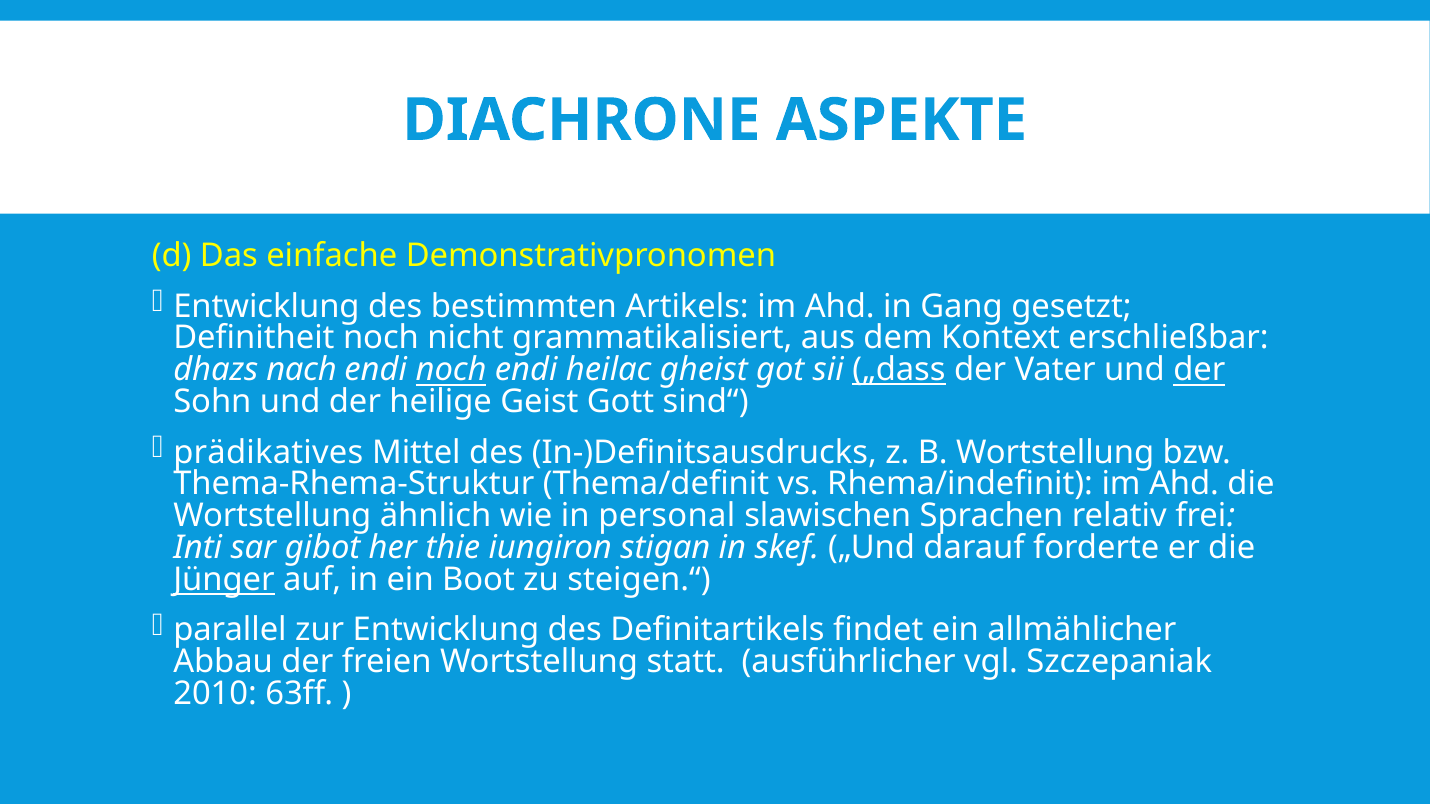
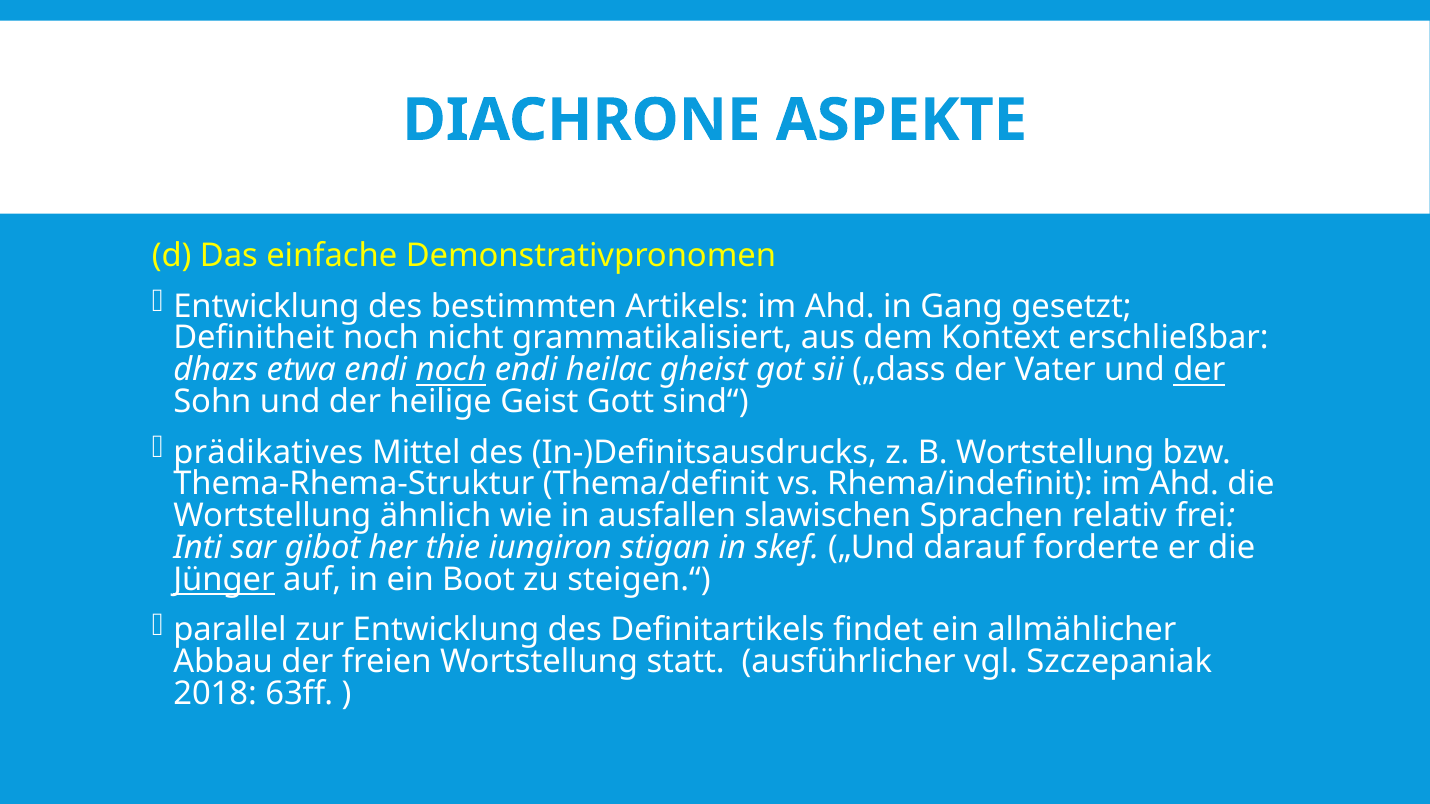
nach: nach -> etwa (301, 370)
„dass underline: present -> none (899, 370)
personal: personal -> ausfallen (667, 516)
2010: 2010 -> 2018 (215, 694)
